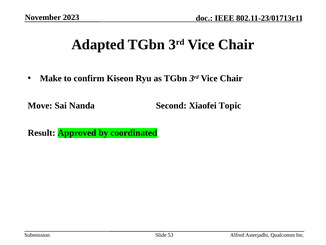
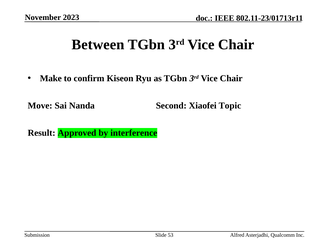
Adapted: Adapted -> Between (98, 44)
coordinated: coordinated -> interference (134, 133)
